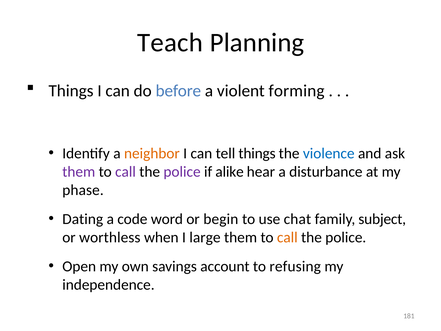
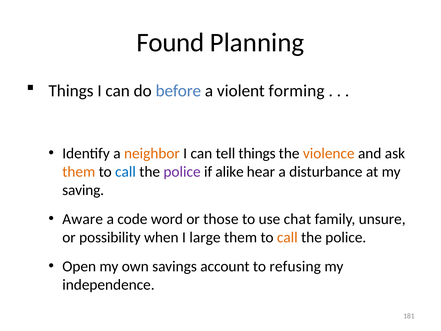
Teach: Teach -> Found (170, 43)
violence colour: blue -> orange (329, 153)
them colour: purple -> orange (79, 172)
call colour: purple -> blue (125, 172)
phase: phase -> saving (83, 190)
Dating: Dating -> Aware (83, 219)
begin: begin -> those (221, 219)
subject: subject -> unsure (382, 219)
worthless: worthless -> possibility (110, 237)
